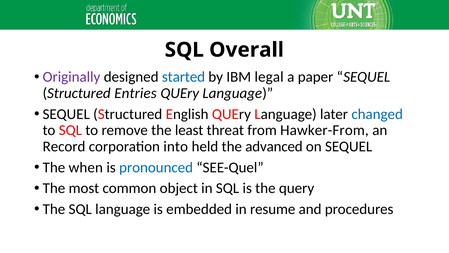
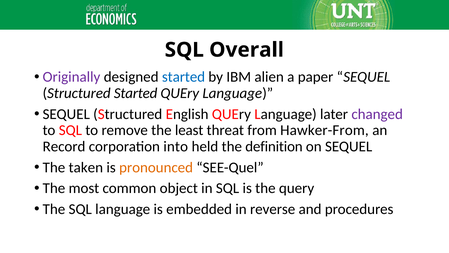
legal: legal -> alien (269, 77)
Structured Entries: Entries -> Started (136, 93)
changed colour: blue -> purple (377, 114)
advanced: advanced -> definition (274, 146)
when: when -> taken (86, 167)
pronounced colour: blue -> orange (156, 167)
resume: resume -> reverse (273, 209)
